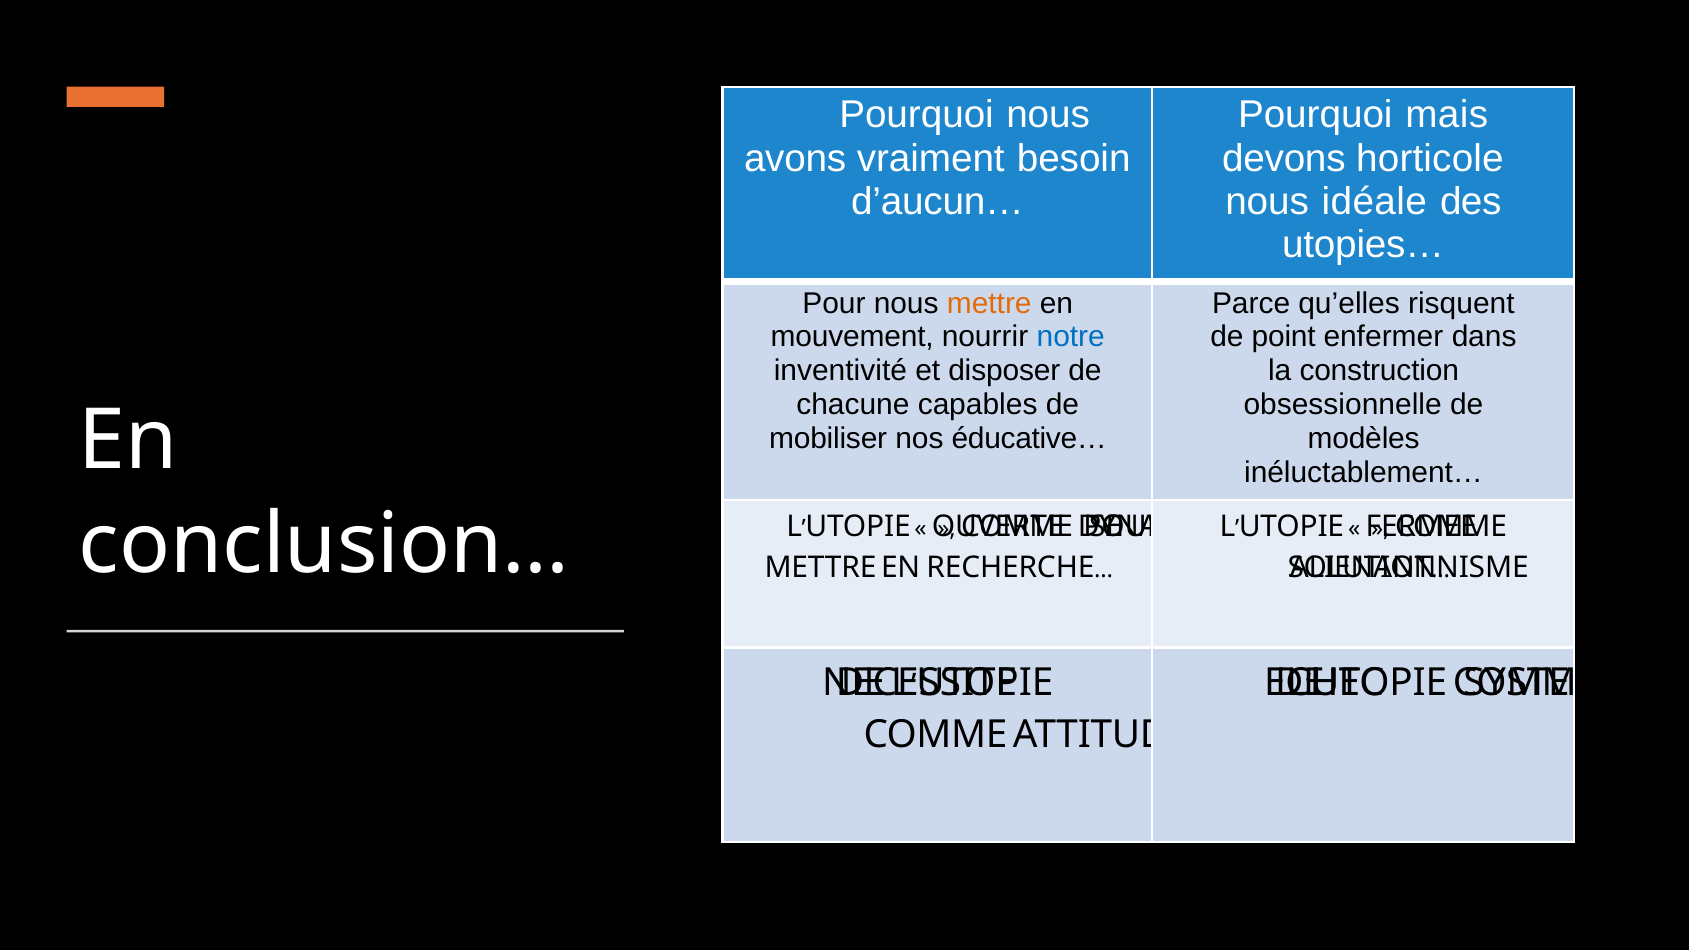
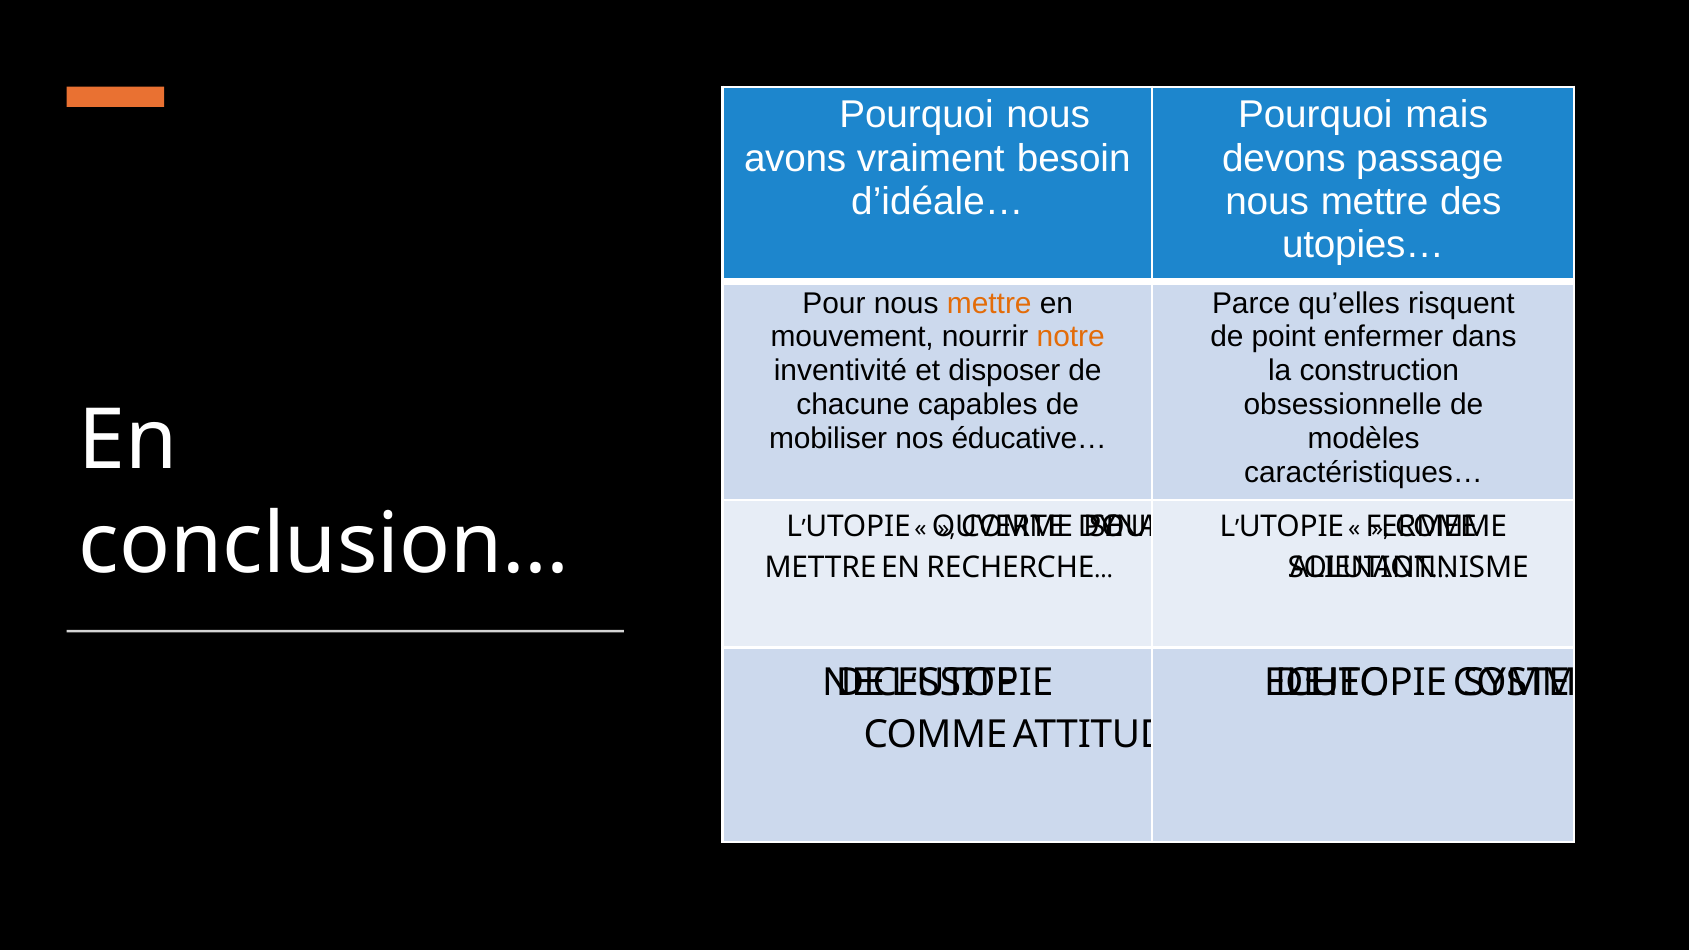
horticole: horticole -> passage (1430, 158)
d’aucun…: d’aucun… -> d’idéale… (937, 202)
idéale: idéale -> mettre (1375, 202)
notre colour: blue -> orange (1071, 337)
inéluctablement…: inéluctablement… -> caractéristiques… (1363, 473)
